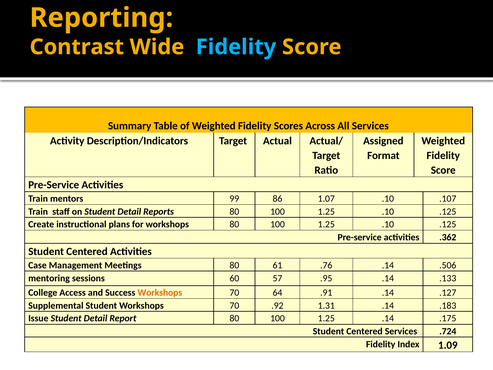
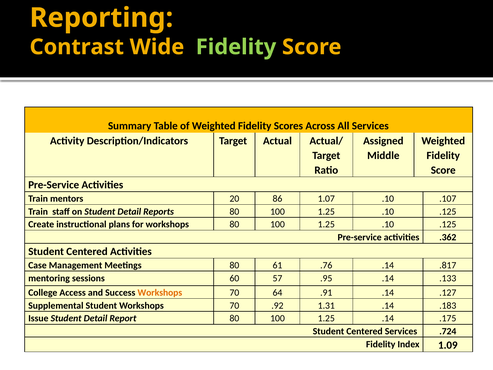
Fidelity colour: light blue -> light green (236, 47)
Format: Format -> Middle (383, 155)
99: 99 -> 20 (234, 199)
.506: .506 -> .817 (448, 265)
